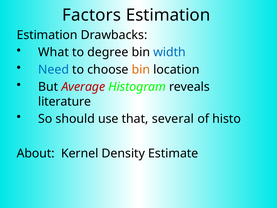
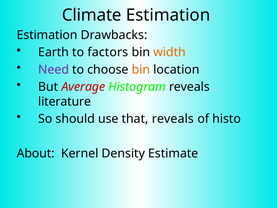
Factors: Factors -> Climate (92, 15)
What: What -> Earth (54, 52)
degree: degree -> factors (108, 52)
width colour: blue -> orange (170, 52)
Need colour: blue -> purple (54, 70)
that several: several -> reveals (173, 119)
